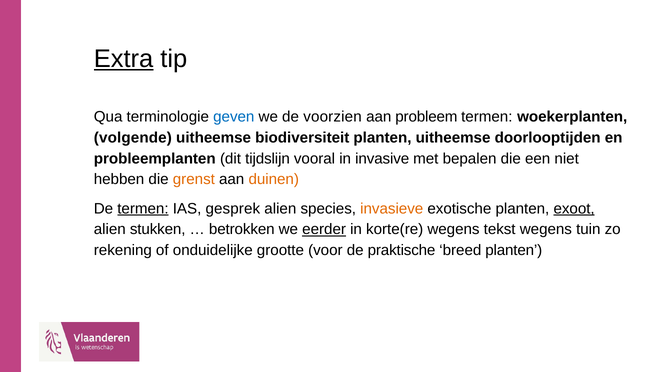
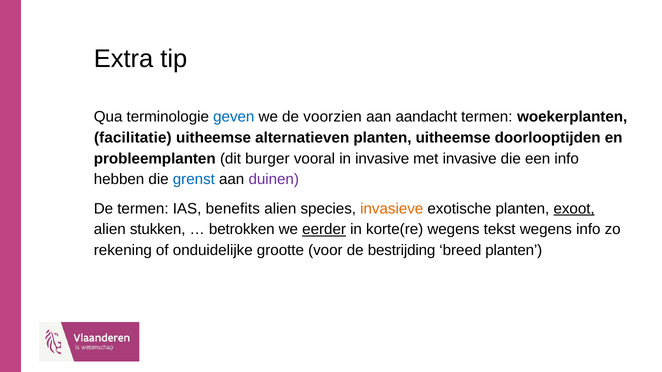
Extra underline: present -> none (124, 59)
probleem: probleem -> aandacht (426, 117)
volgende: volgende -> facilitatie (133, 138)
biodiversiteit: biodiversiteit -> alternatieven (302, 138)
tijdslijn: tijdslijn -> burger (267, 159)
met bepalen: bepalen -> invasive (470, 159)
een niet: niet -> info (567, 159)
grenst colour: orange -> blue (194, 180)
duinen colour: orange -> purple (274, 180)
termen underline: present -> none (143, 209)
gesprek: gesprek -> benefits (233, 209)
wegens tuin: tuin -> info (588, 230)
praktische: praktische -> bestrijding (402, 251)
